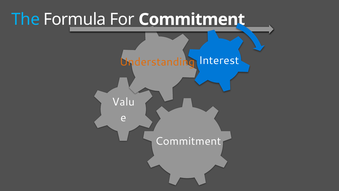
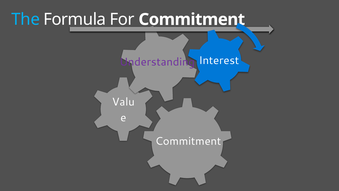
Understanding colour: orange -> purple (157, 62)
